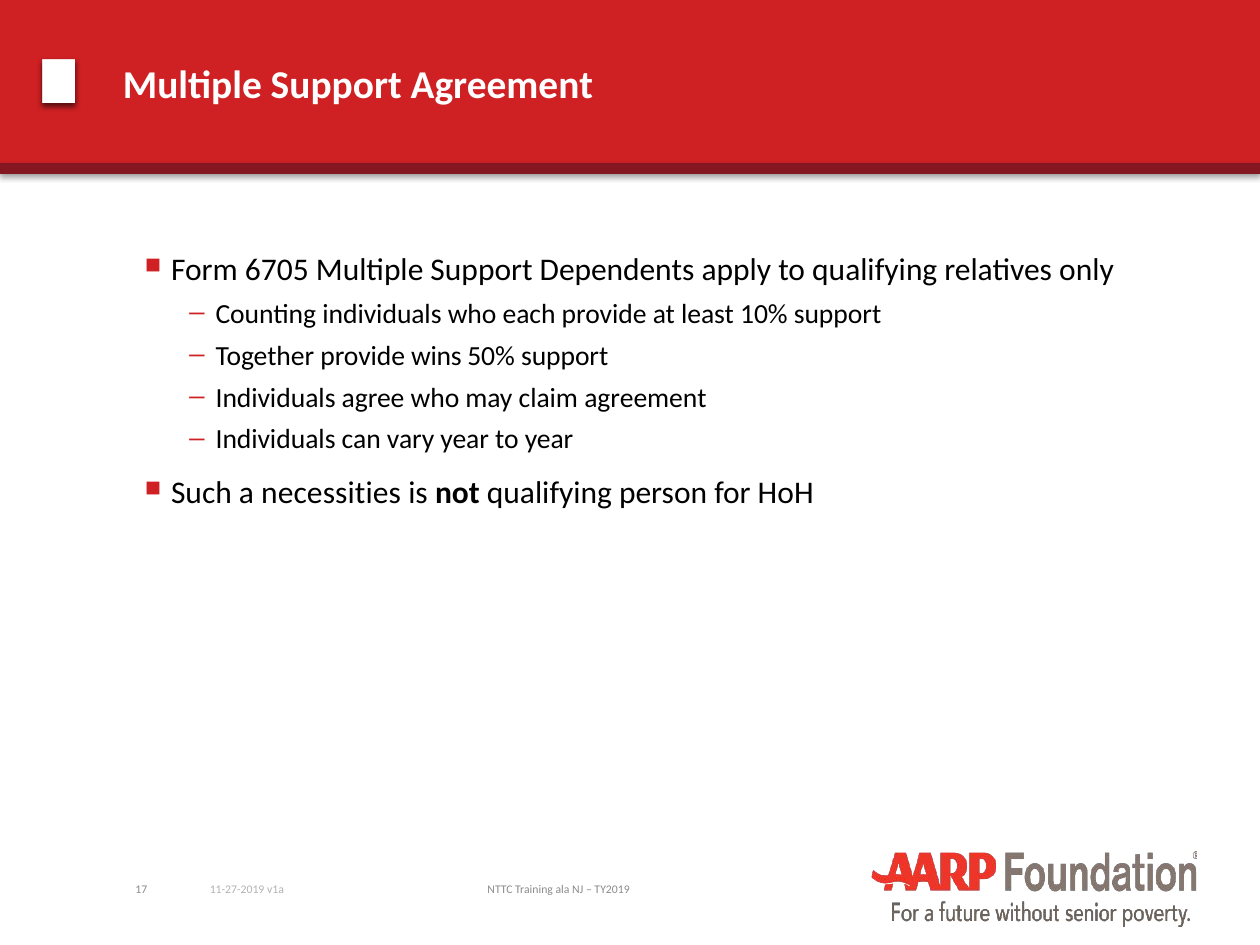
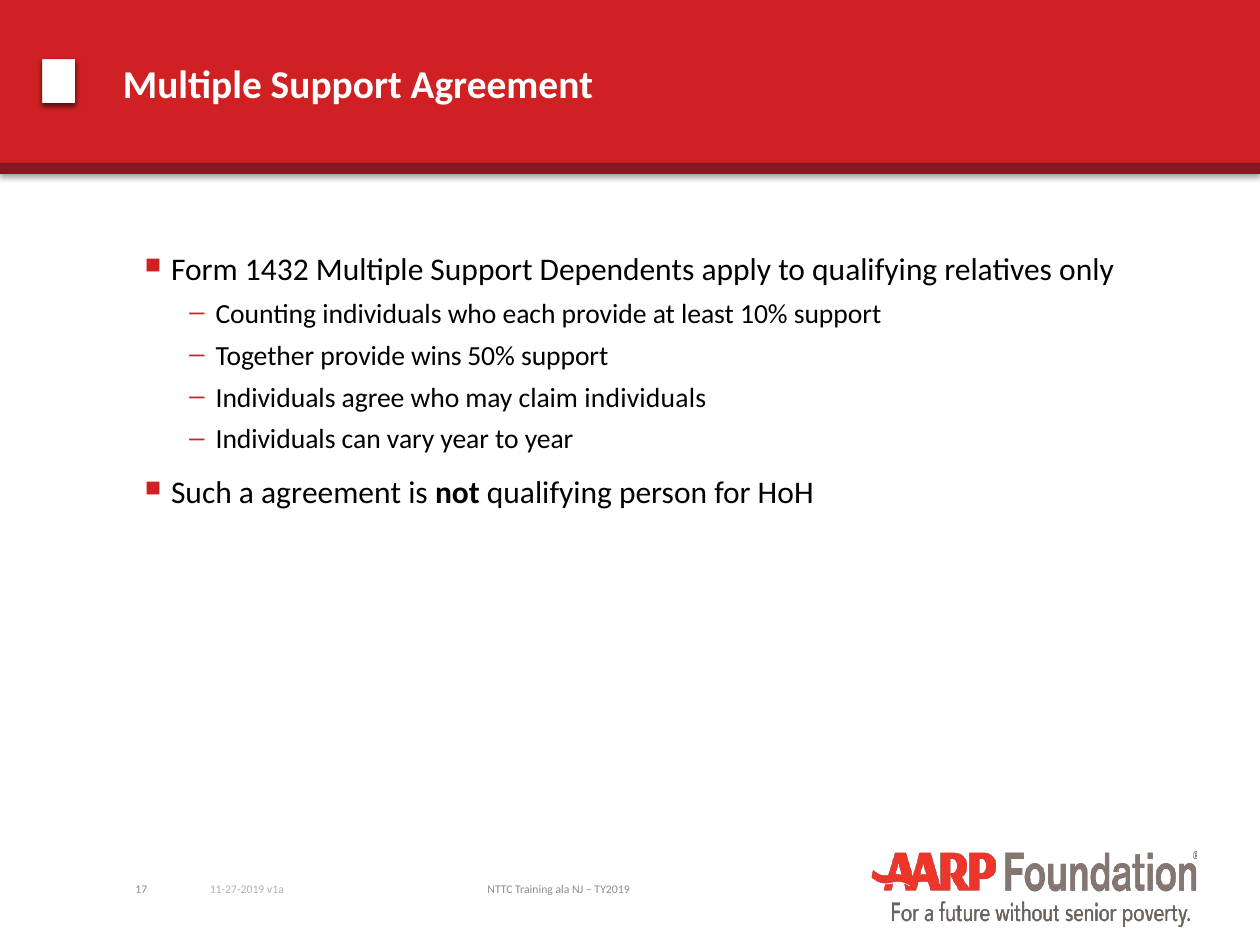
6705: 6705 -> 1432 (277, 270)
claim agreement: agreement -> individuals (645, 398)
a necessities: necessities -> agreement (331, 493)
